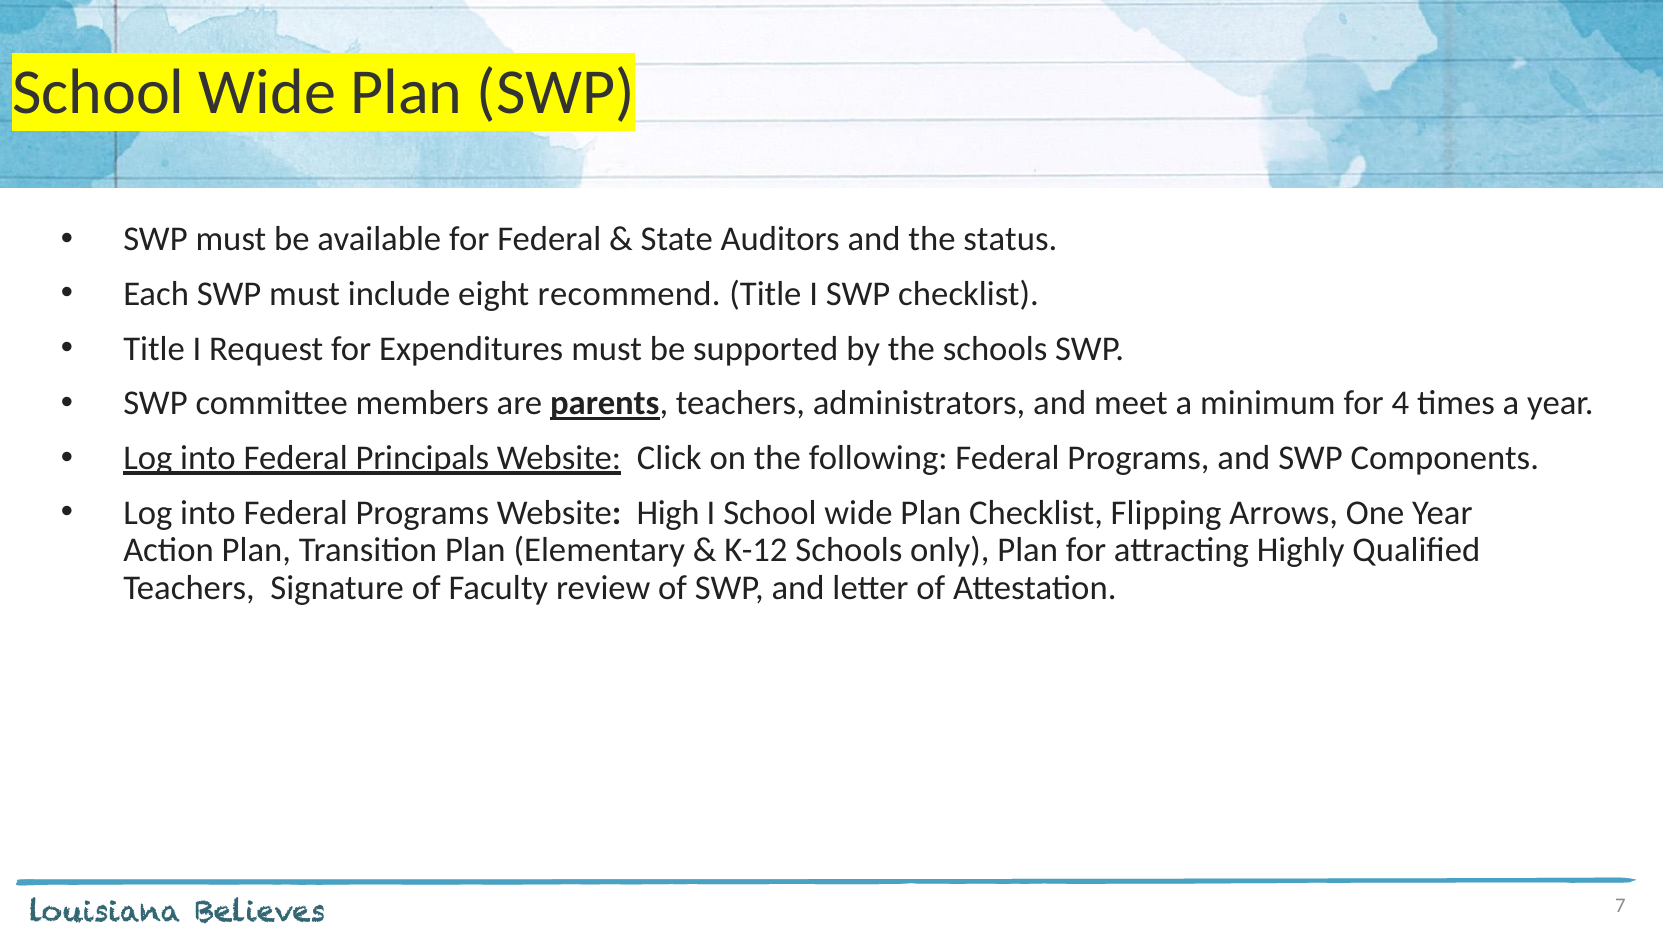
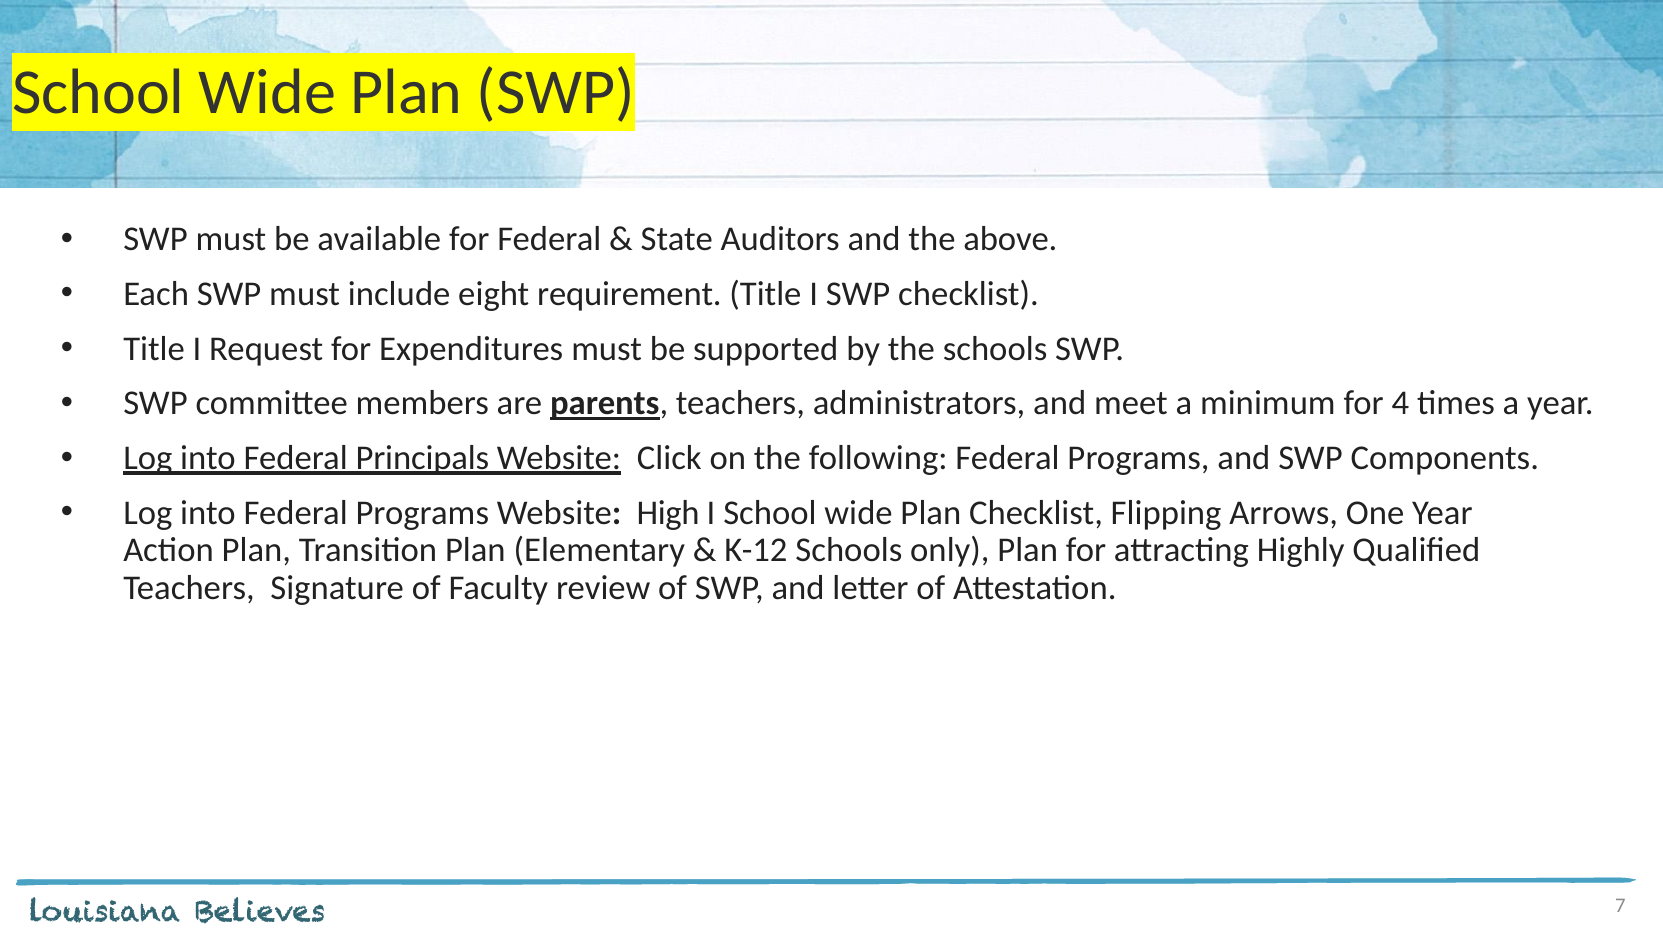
status: status -> above (1010, 239)
recommend: recommend -> requirement (629, 294)
